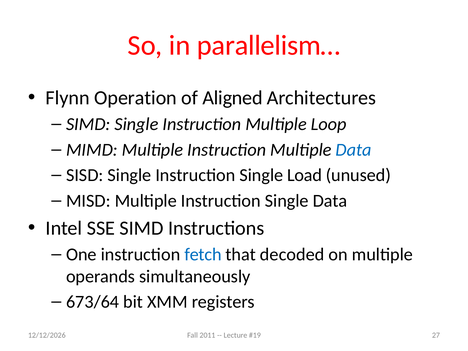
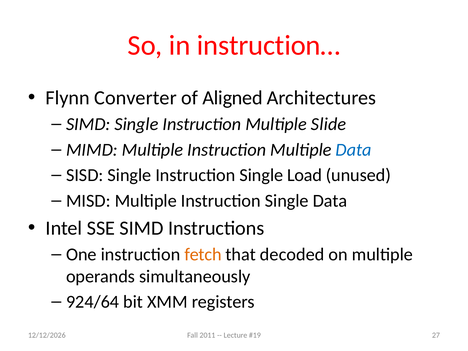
parallelism…: parallelism… -> instruction… (269, 45)
Operation: Operation -> Converter (135, 98)
Loop: Loop -> Slide (329, 124)
fetch colour: blue -> orange (203, 255)
673/64: 673/64 -> 924/64 (93, 302)
